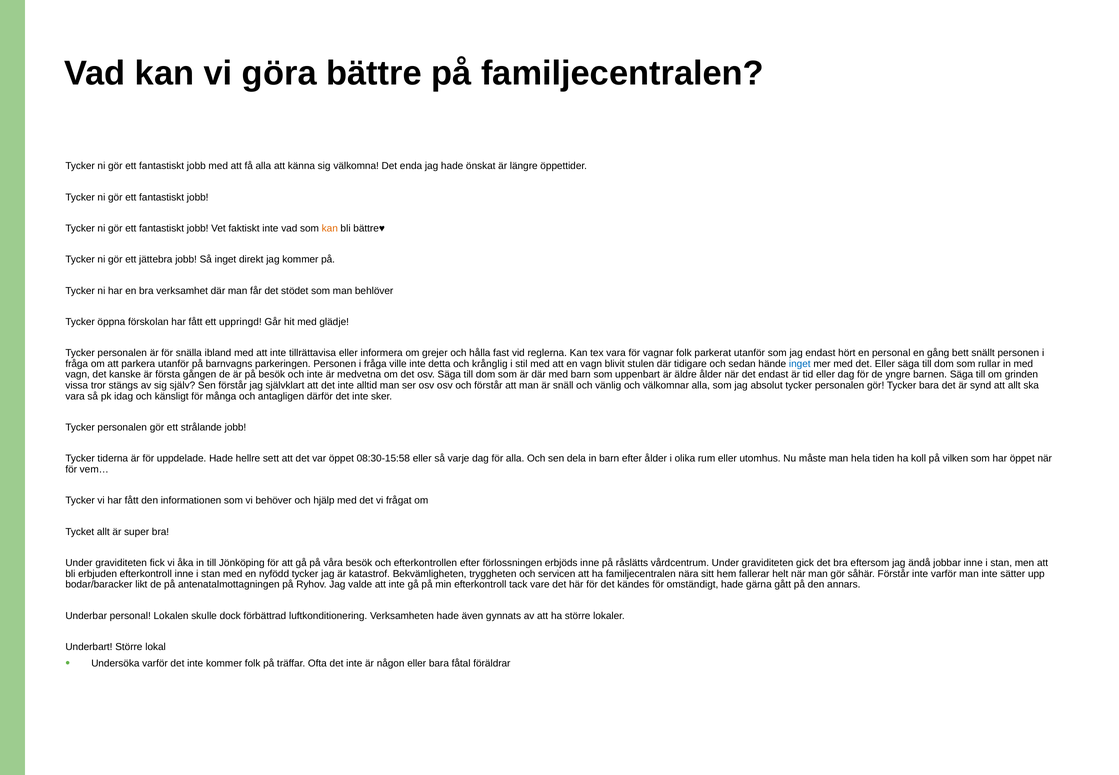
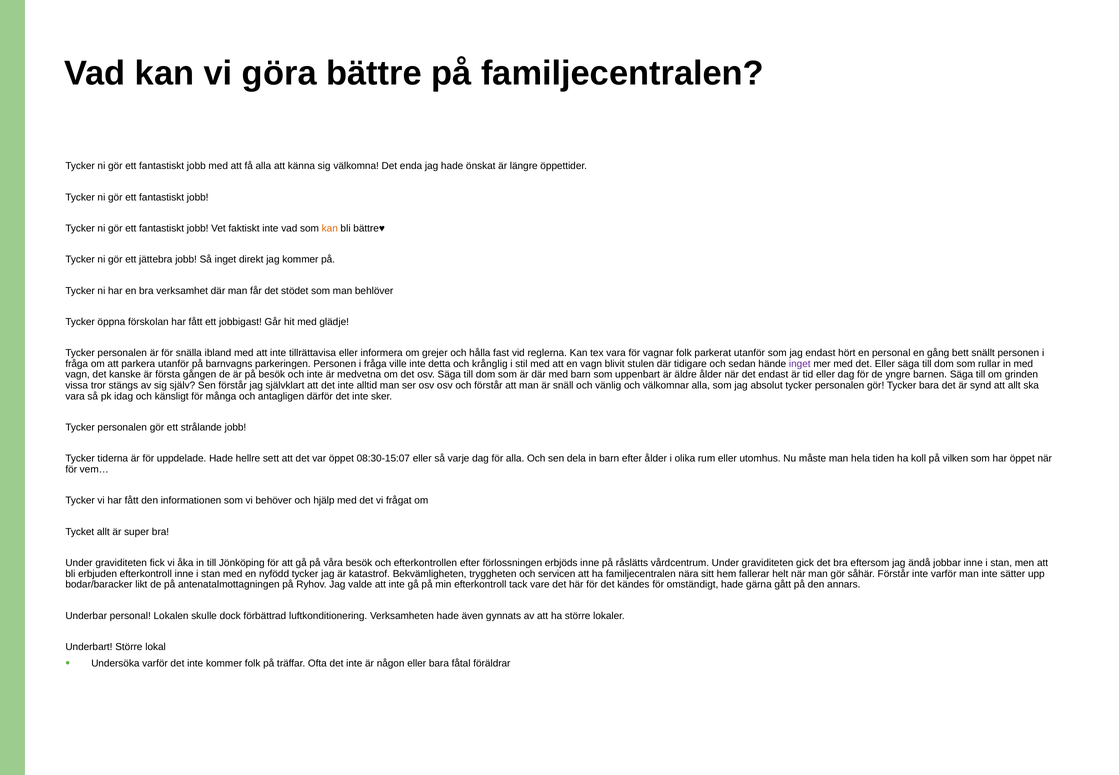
uppringd: uppringd -> jobbigast (241, 322)
inget colour: blue -> purple (800, 364)
08:30-15:58: 08:30-15:58 -> 08:30-15:07 (383, 458)
